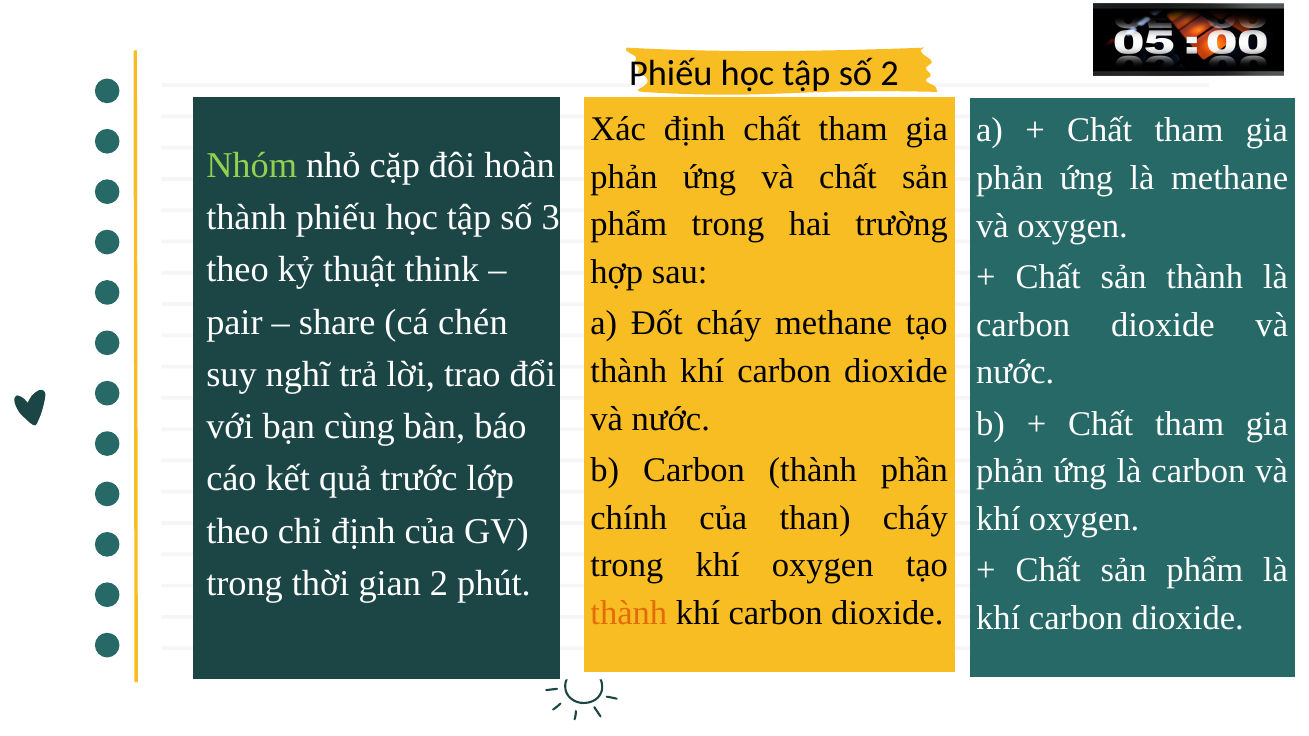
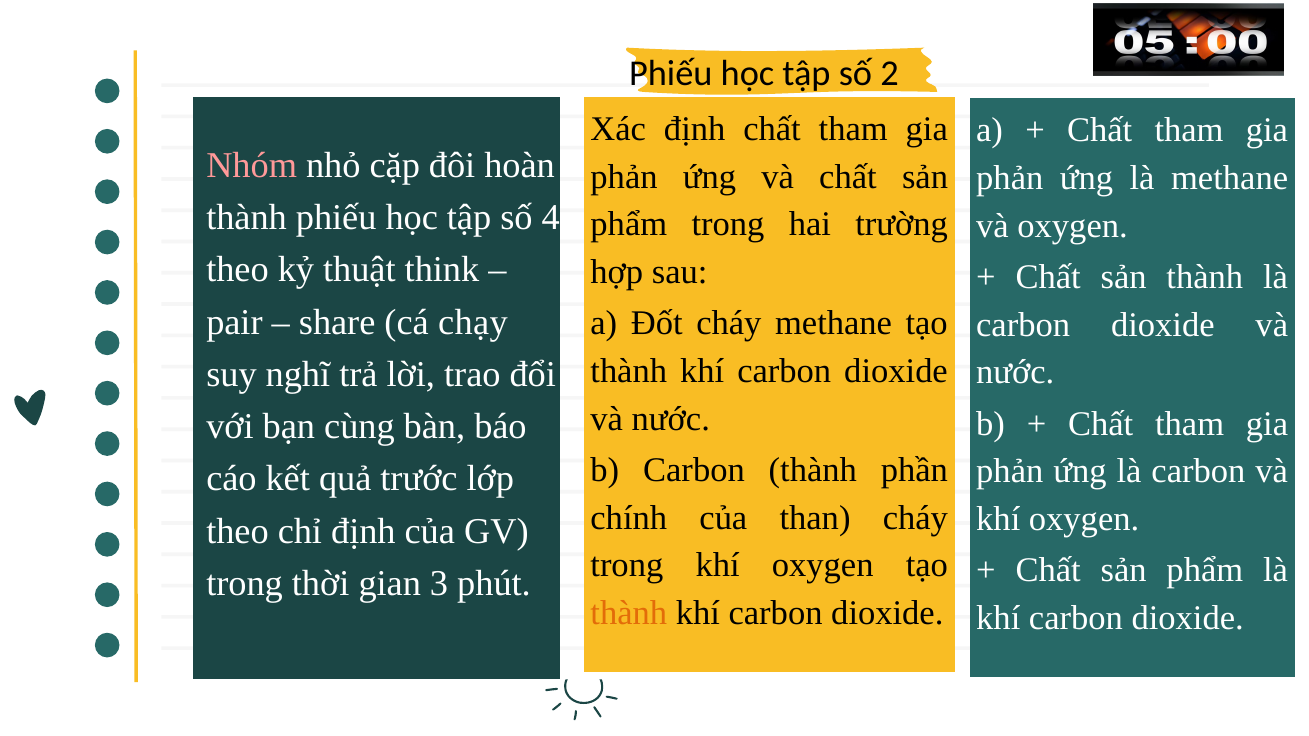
Nhóm colour: light green -> pink (252, 165)
3: 3 -> 4 (551, 218)
chén: chén -> chạy (473, 322)
gian 2: 2 -> 3 (439, 584)
